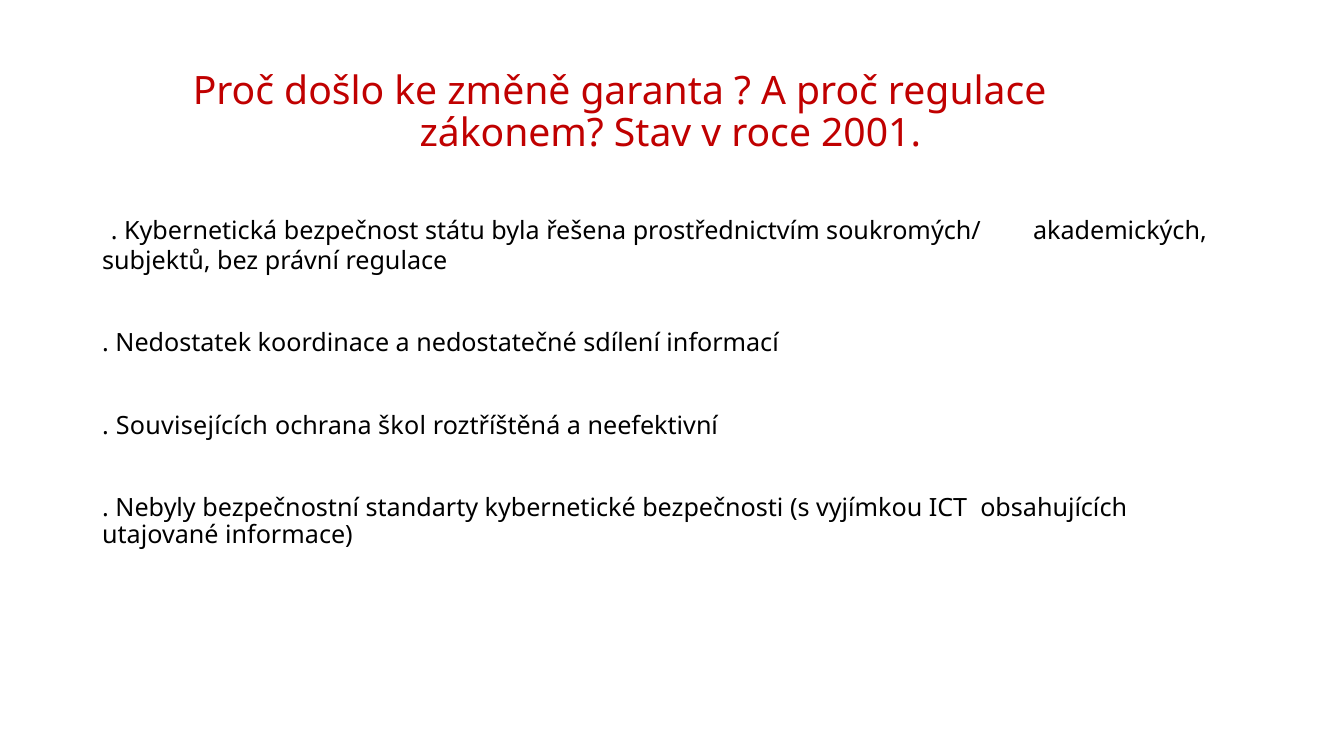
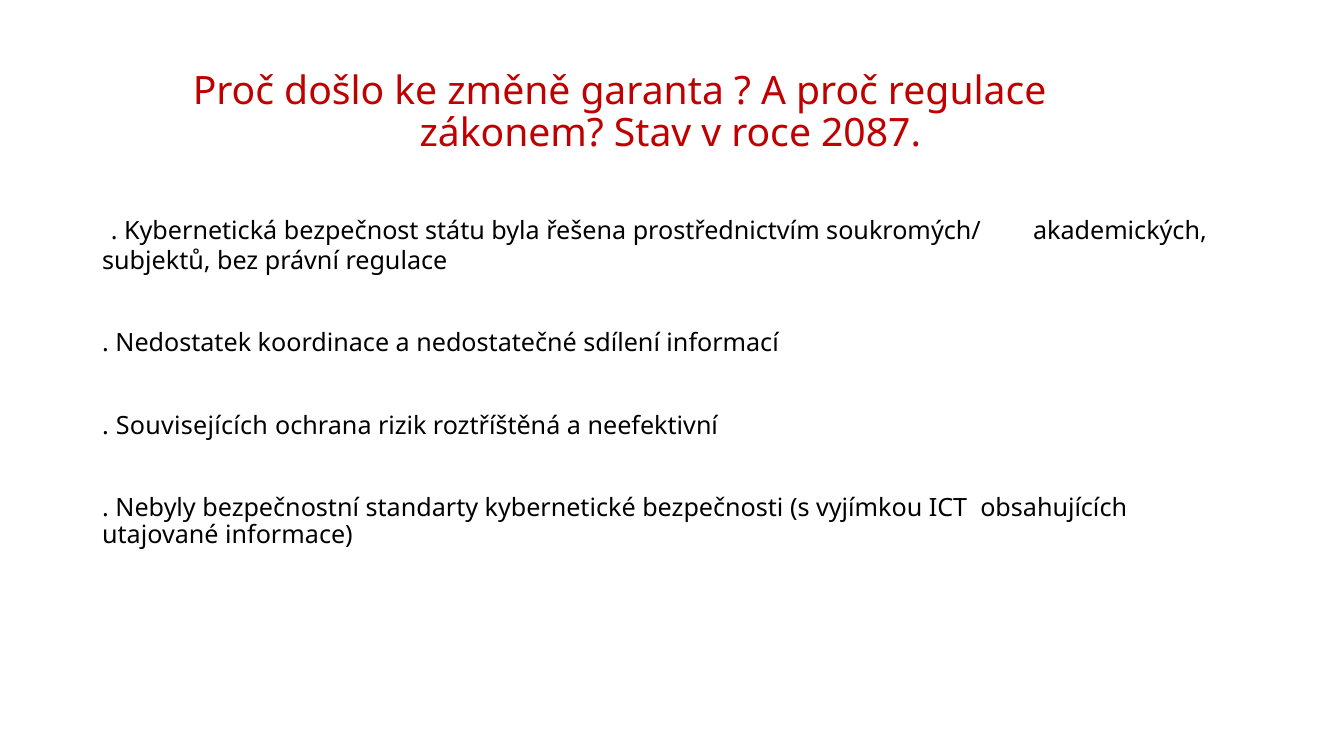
2001: 2001 -> 2087 (871, 134)
škol: škol -> rizik (402, 426)
